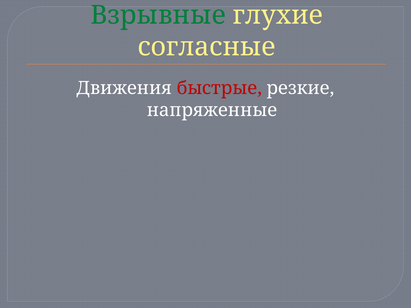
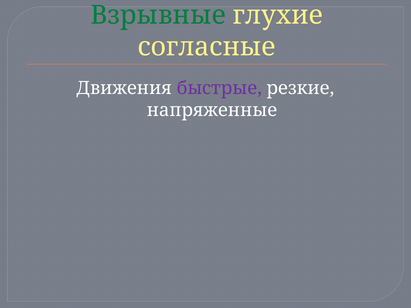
быстрые colour: red -> purple (219, 88)
